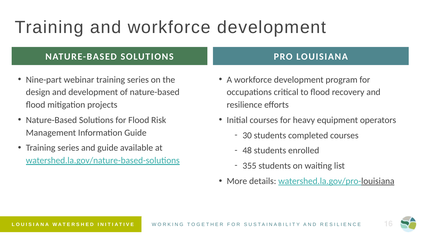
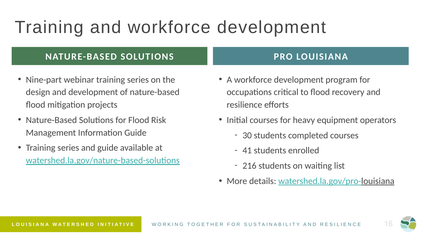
48: 48 -> 41 (247, 150)
355: 355 -> 216 (250, 166)
